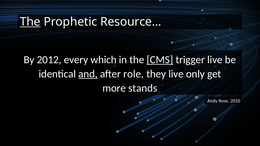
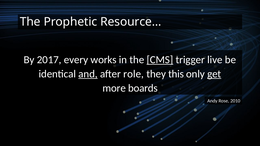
The underline: present -> none (30, 22)
2012: 2012 -> 2017 (49, 60)
which: which -> works (104, 60)
they live: live -> this (176, 74)
get underline: none -> present (214, 74)
stands: stands -> boards (143, 88)
